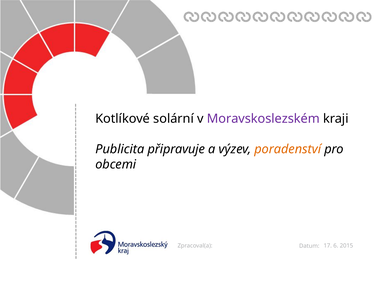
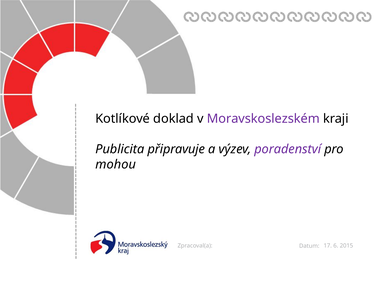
solární: solární -> doklad (174, 119)
poradenství colour: orange -> purple (288, 149)
obcemi: obcemi -> mohou (116, 165)
